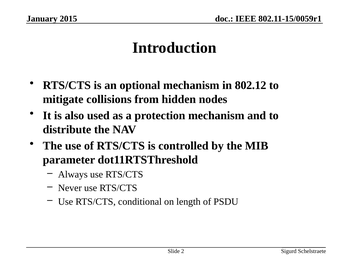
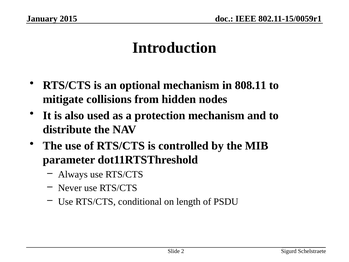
802.12: 802.12 -> 808.11 (251, 85)
